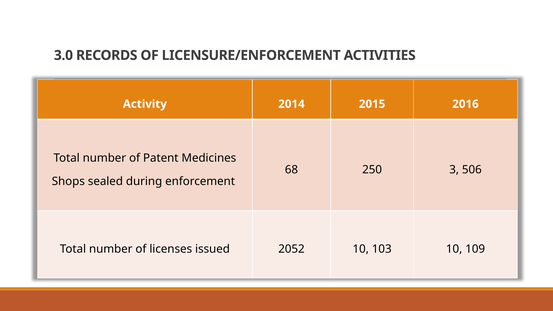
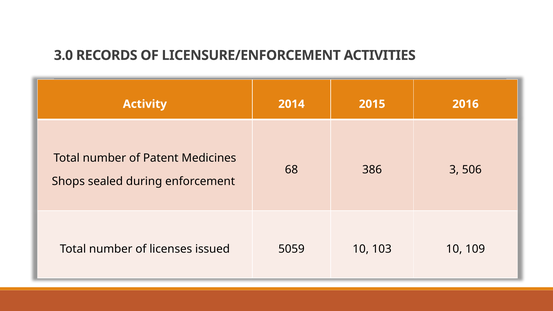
250: 250 -> 386 (372, 170)
2052: 2052 -> 5059 (291, 249)
